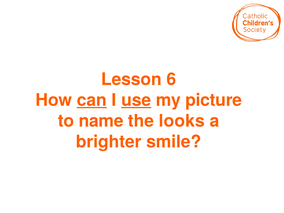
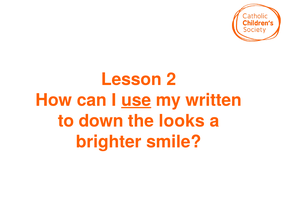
6: 6 -> 2 (171, 79)
can underline: present -> none (92, 100)
picture: picture -> written (214, 100)
name: name -> down (101, 121)
